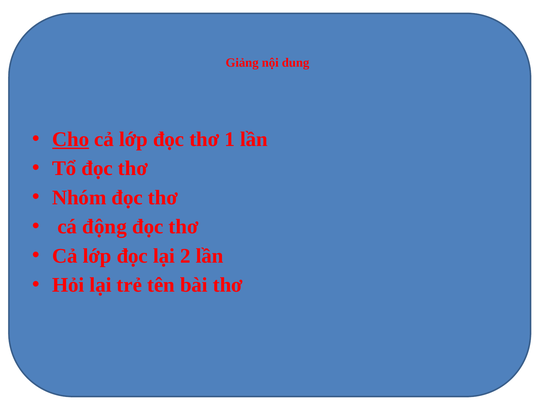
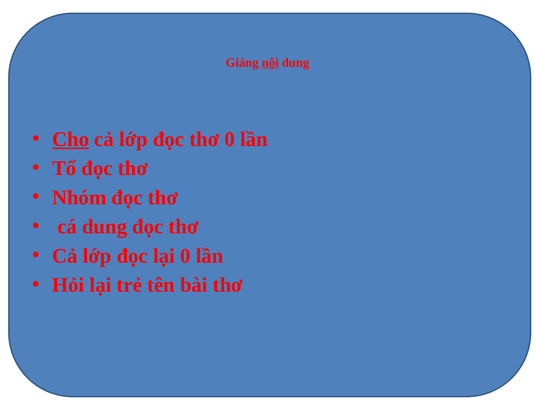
nội underline: none -> present (270, 63)
thơ 1: 1 -> 0 (230, 139)
cá động: động -> dung (105, 227)
lại 2: 2 -> 0 (185, 256)
